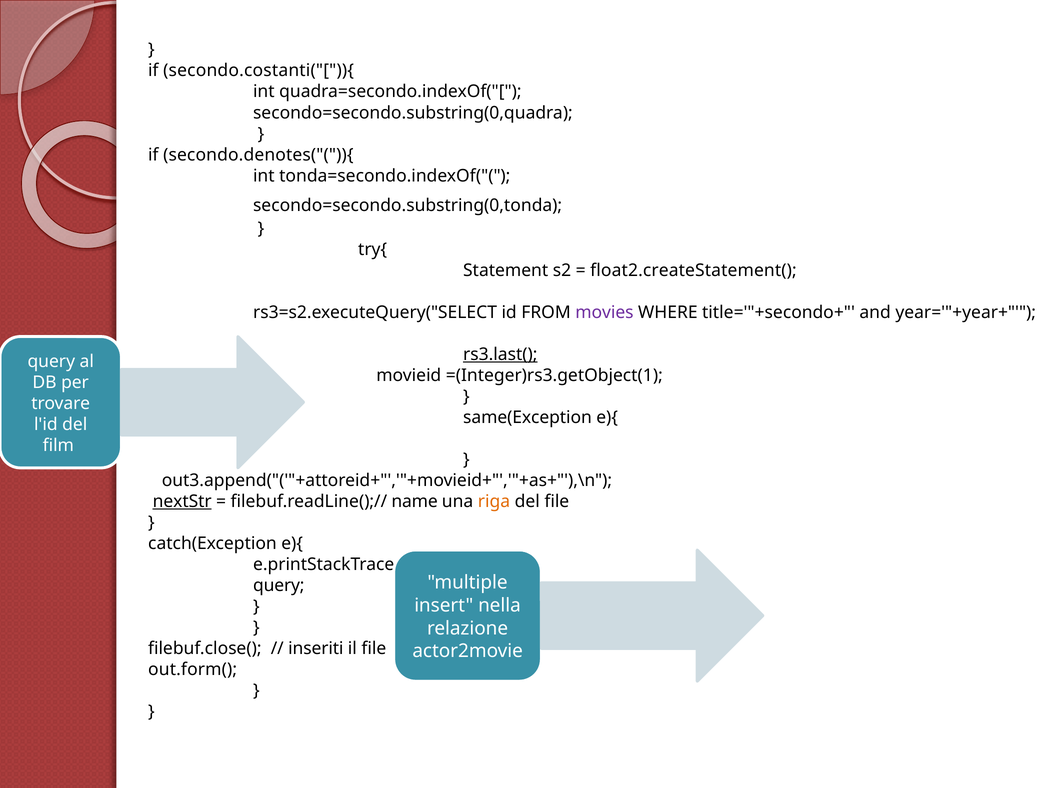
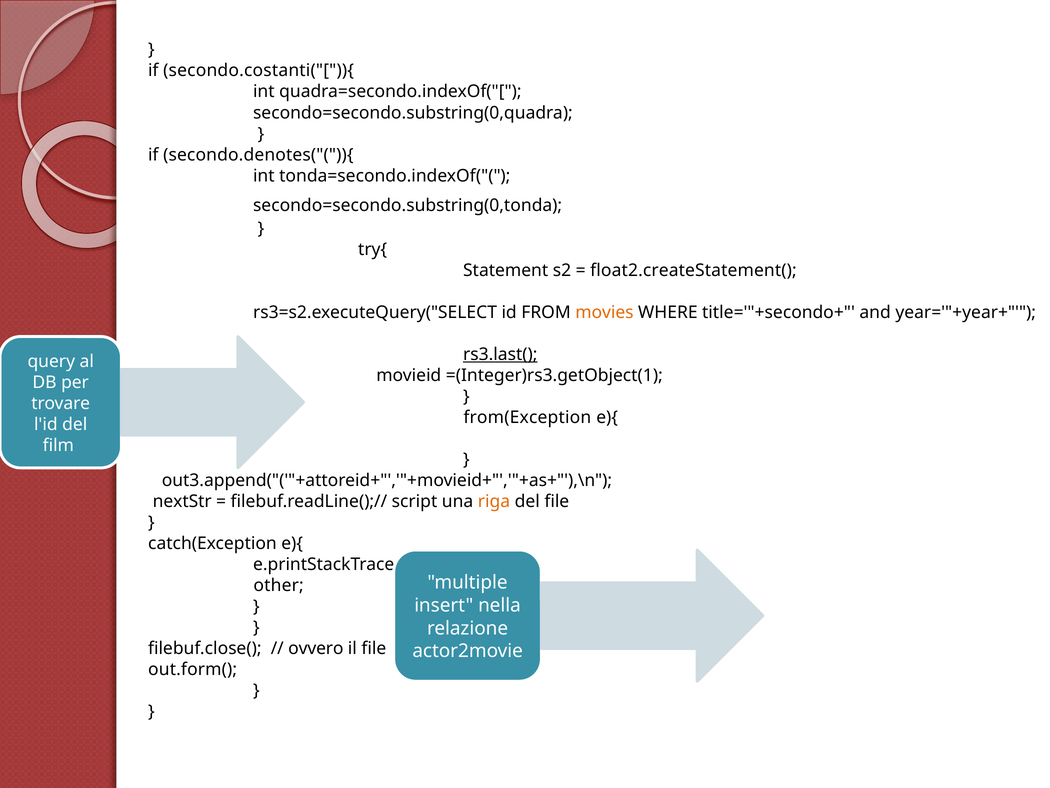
movies colour: purple -> orange (604, 312)
same(Exception: same(Exception -> from(Exception (527, 417)
nextStr underline: present -> none (182, 501)
name: name -> script (415, 501)
query: query -> other (279, 585)
inseriti: inseriti -> ovvero (316, 648)
